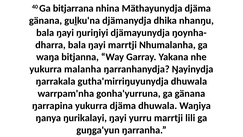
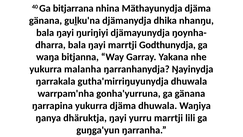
Nhumalanha: Nhumalanha -> Godthunydja (167, 45)
ŋurikalayi: ŋurikalayi -> dhäruktja (85, 118)
